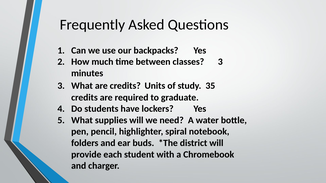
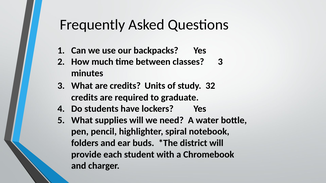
35: 35 -> 32 (210, 86)
